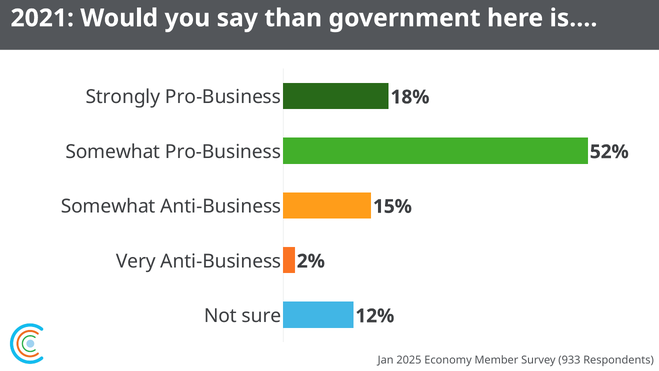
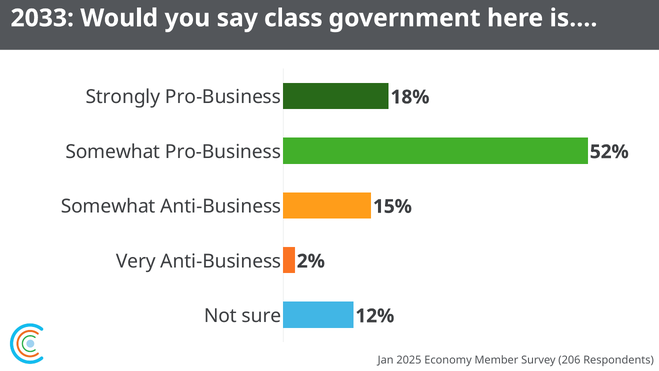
2021: 2021 -> 2033 (42, 18)
than: than -> class (293, 18)
933: 933 -> 206 (569, 360)
